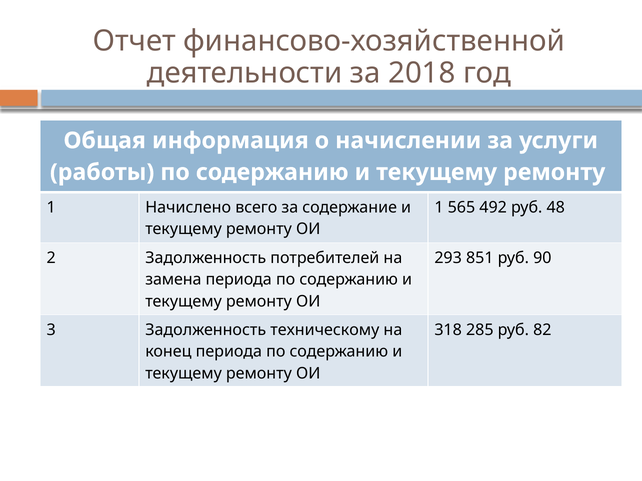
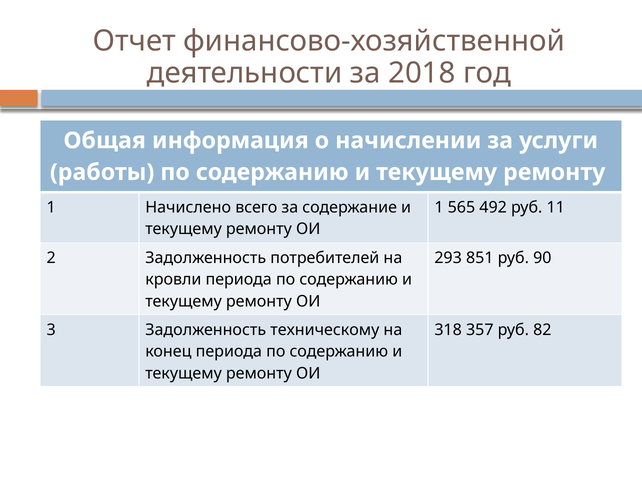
48: 48 -> 11 (556, 208)
замена: замена -> кровли (173, 280)
285: 285 -> 357 (480, 330)
